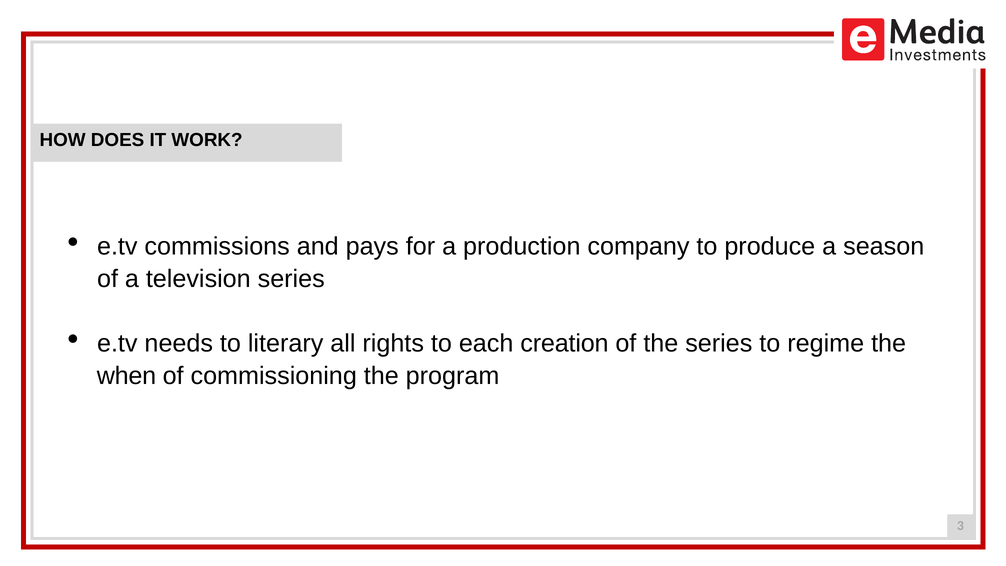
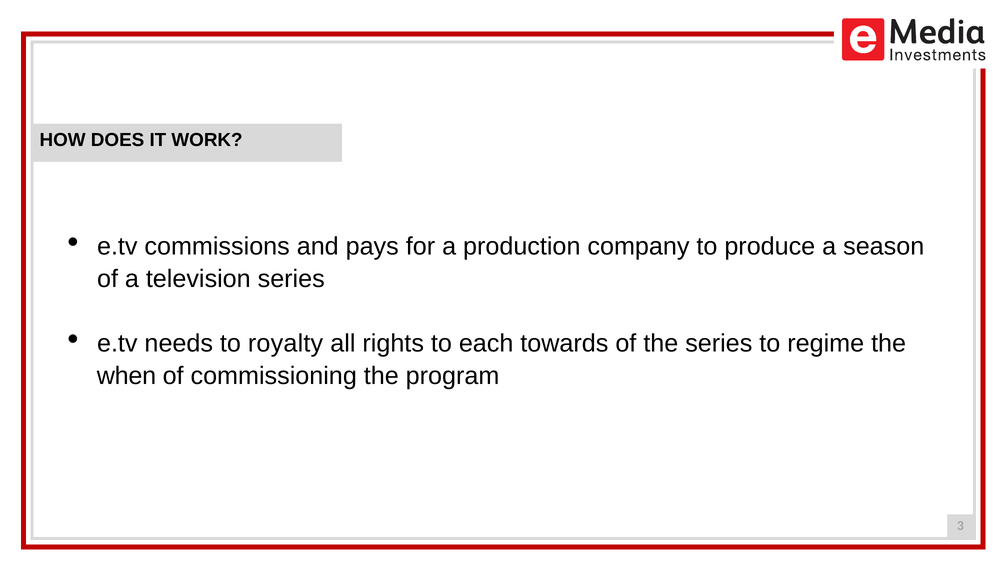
literary: literary -> royalty (286, 343)
creation: creation -> towards (564, 343)
